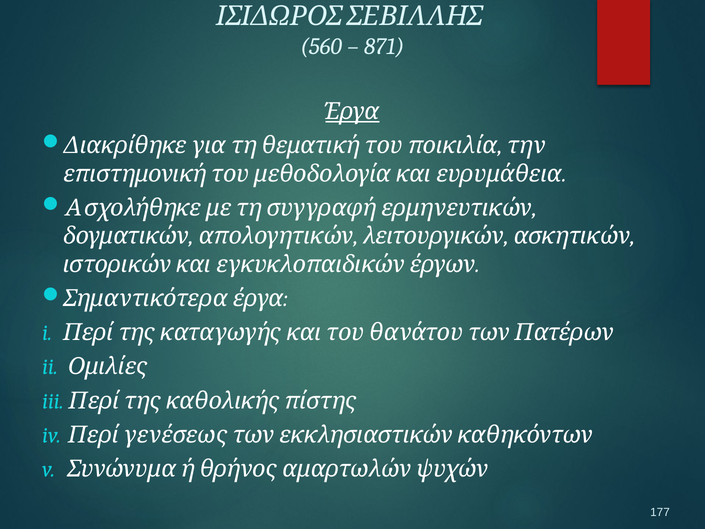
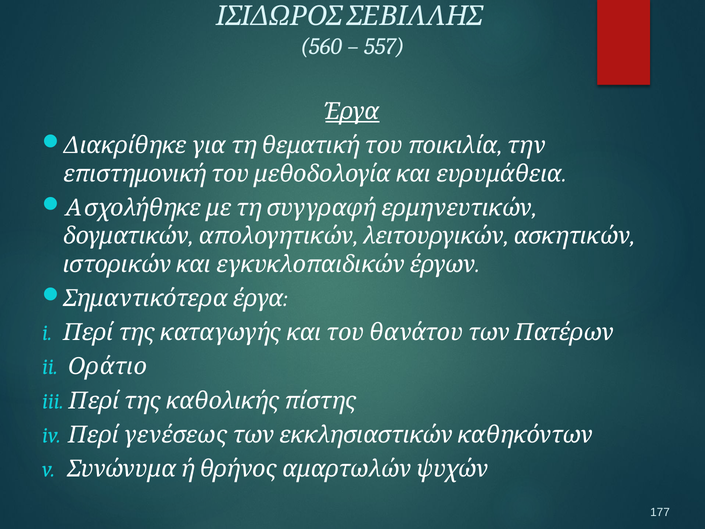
871: 871 -> 557 (384, 47)
Ομιλίες: Ομιλίες -> Οράτιο (108, 367)
